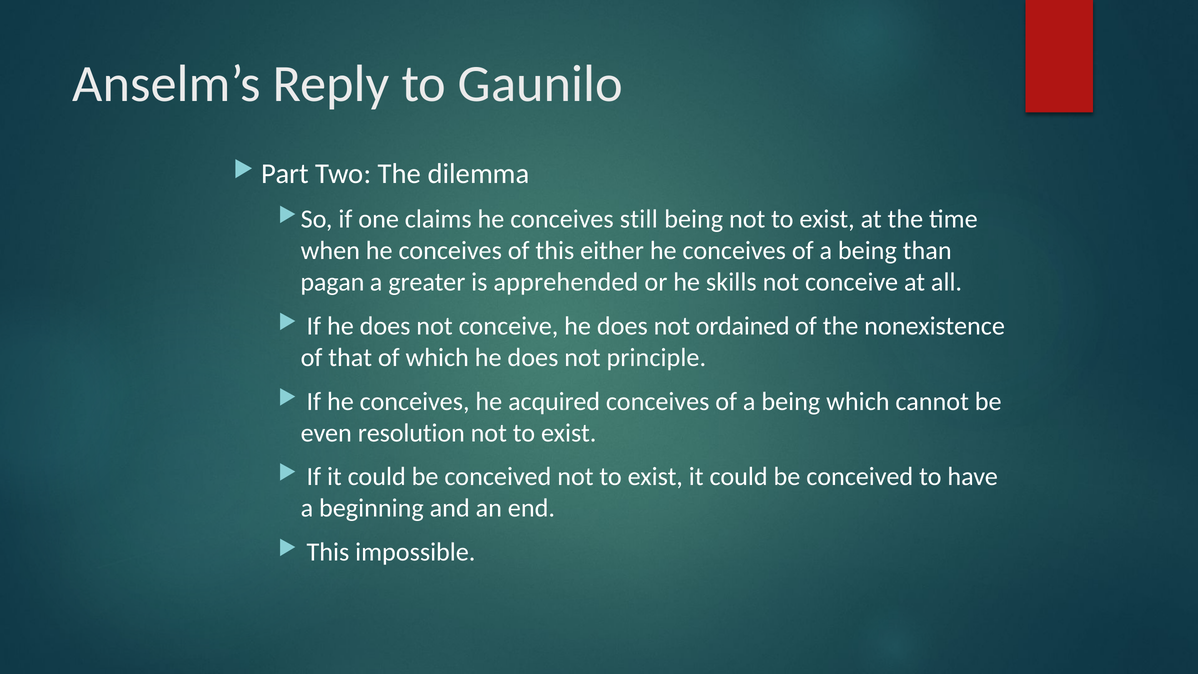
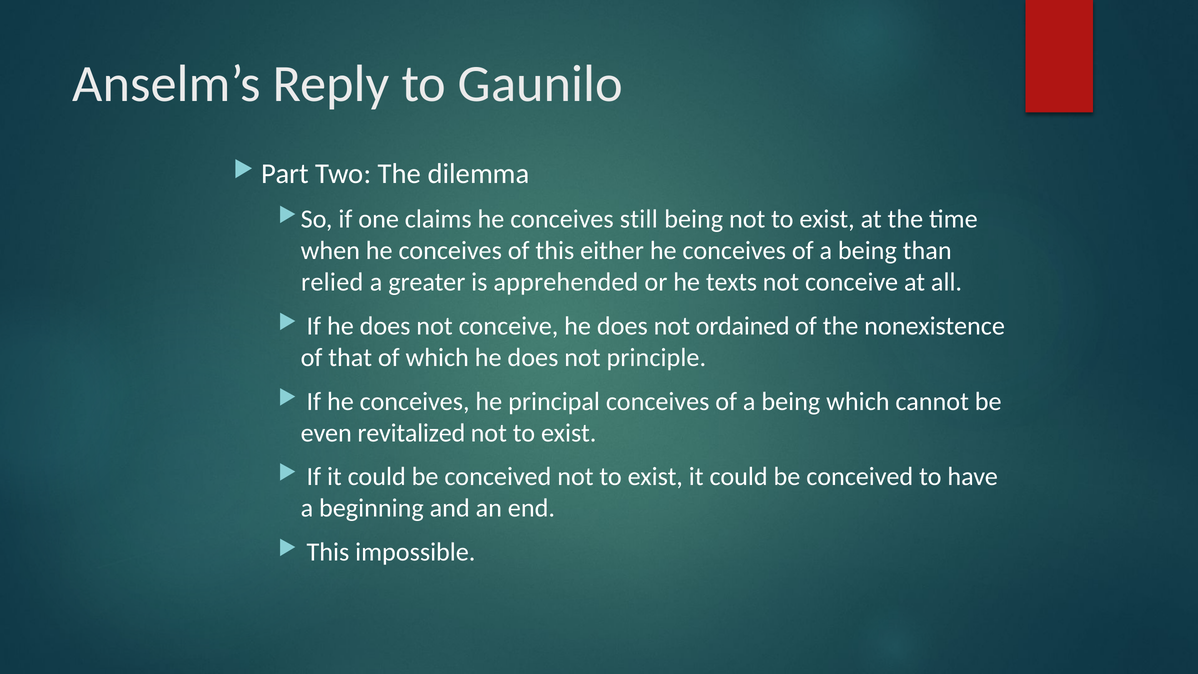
pagan: pagan -> relied (332, 282)
skills: skills -> texts (732, 282)
acquired: acquired -> principal (554, 401)
resolution: resolution -> revitalized (411, 433)
